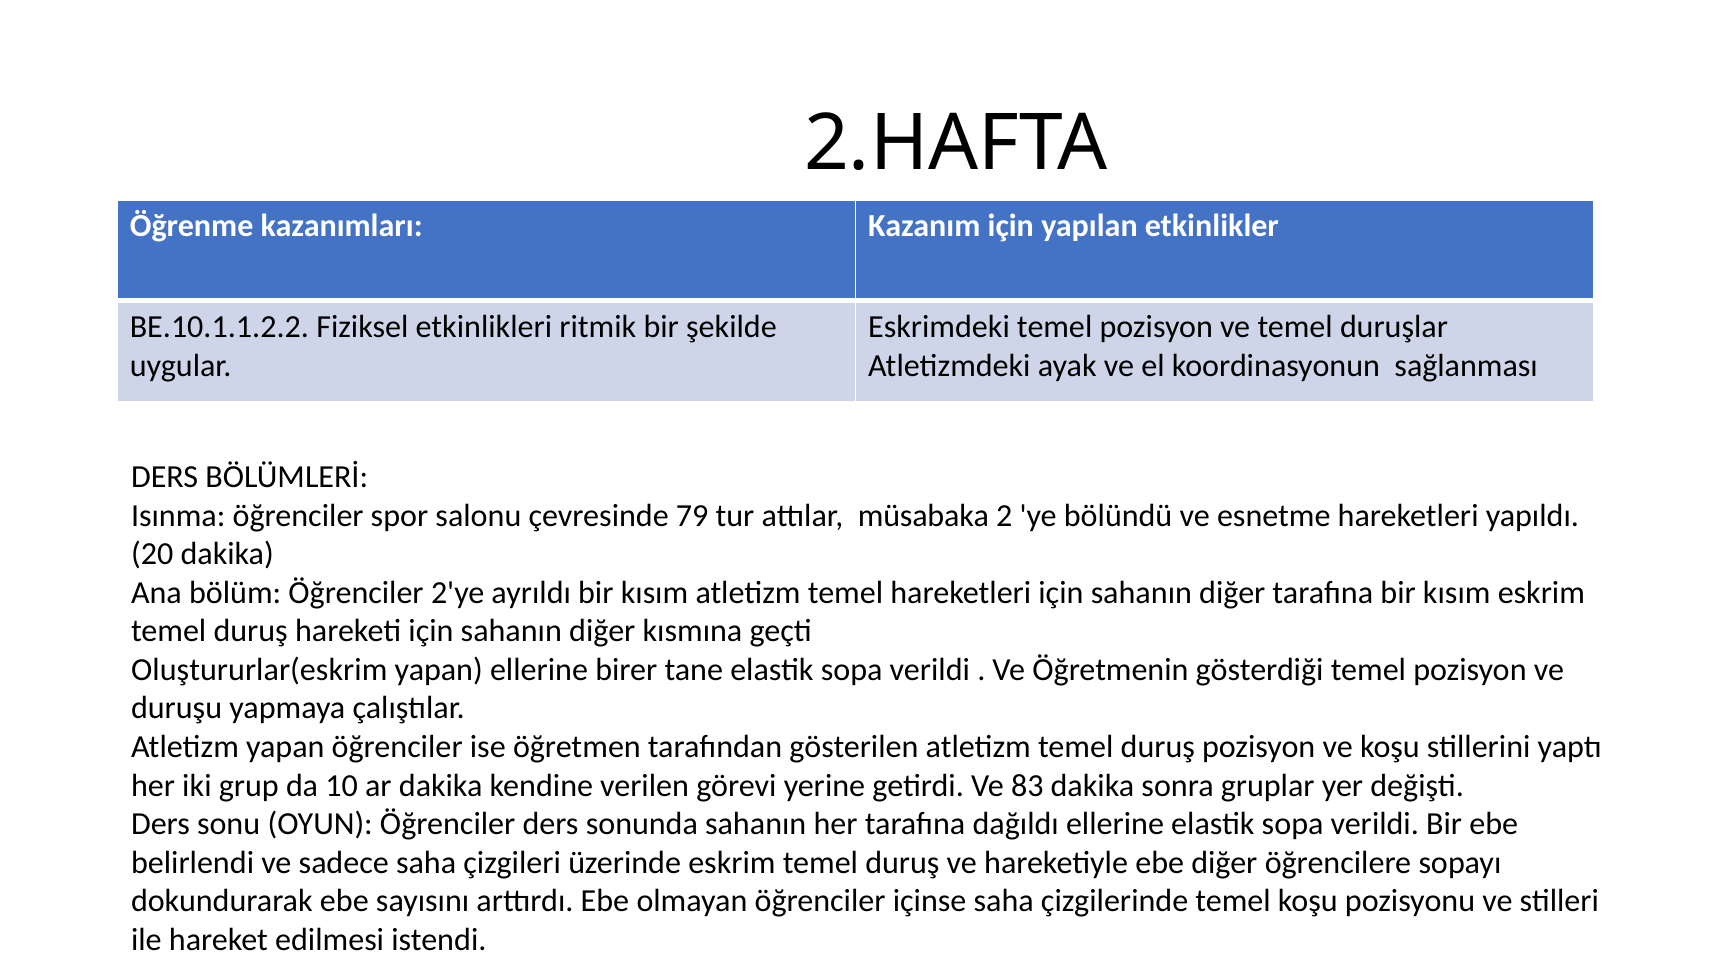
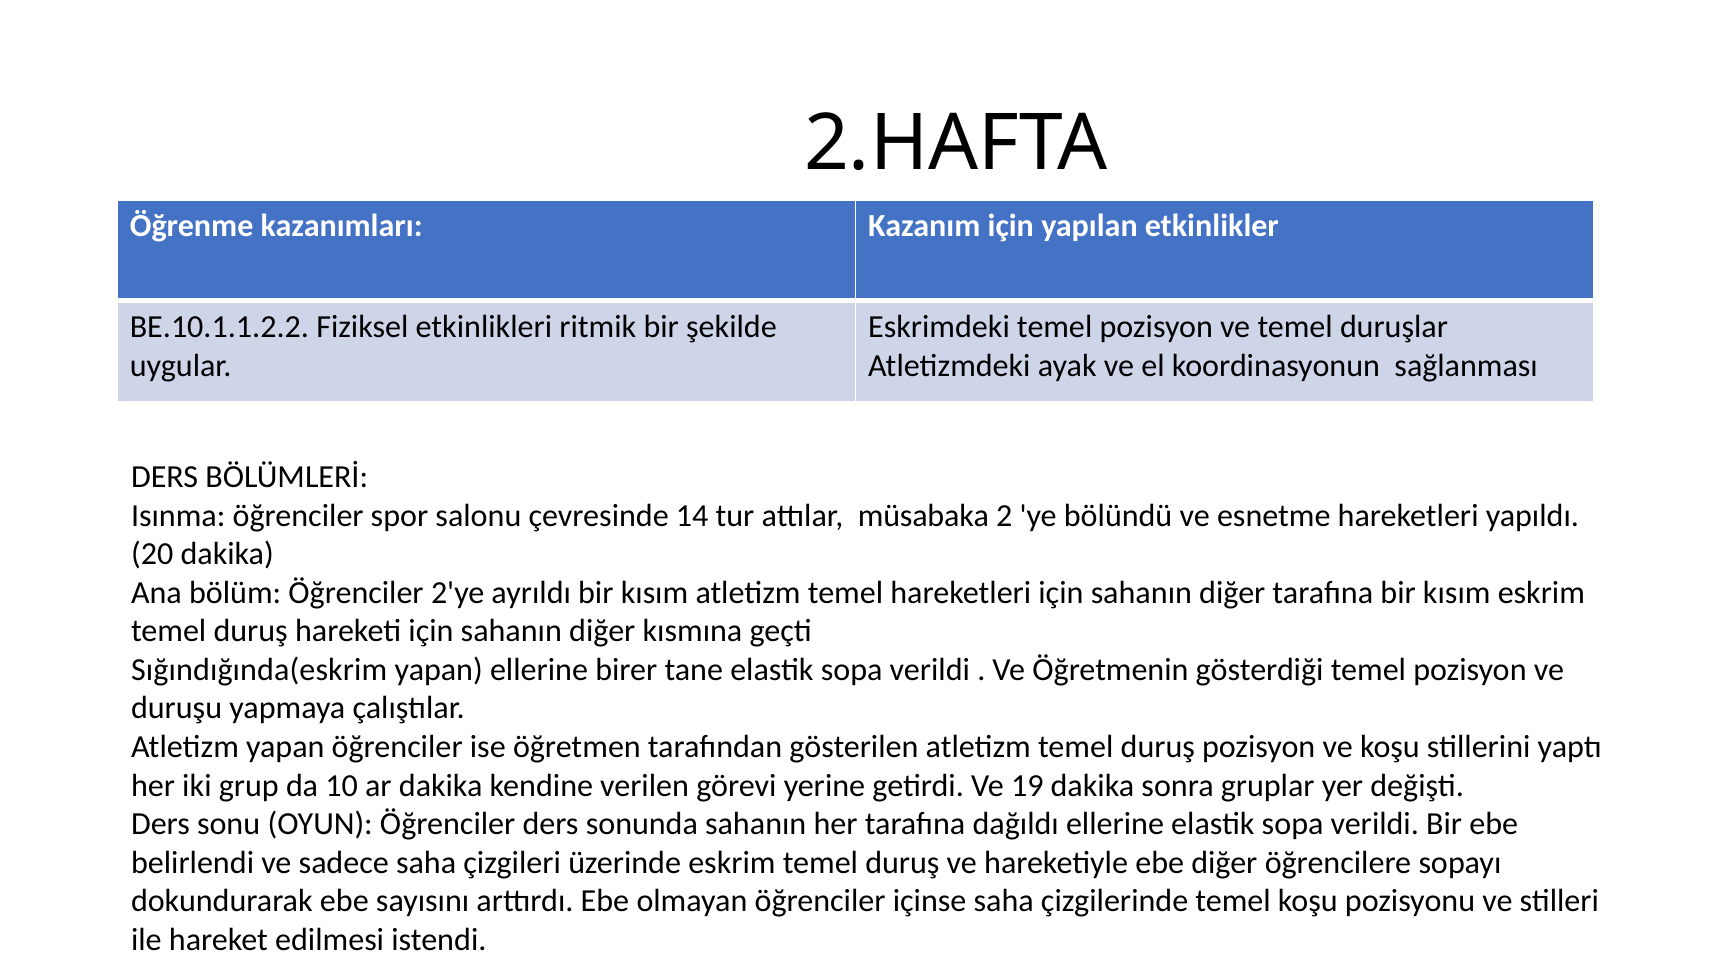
79: 79 -> 14 (692, 516)
Oluştururlar(eskrim: Oluştururlar(eskrim -> Sığındığında(eskrim (259, 670)
83: 83 -> 19 (1027, 785)
